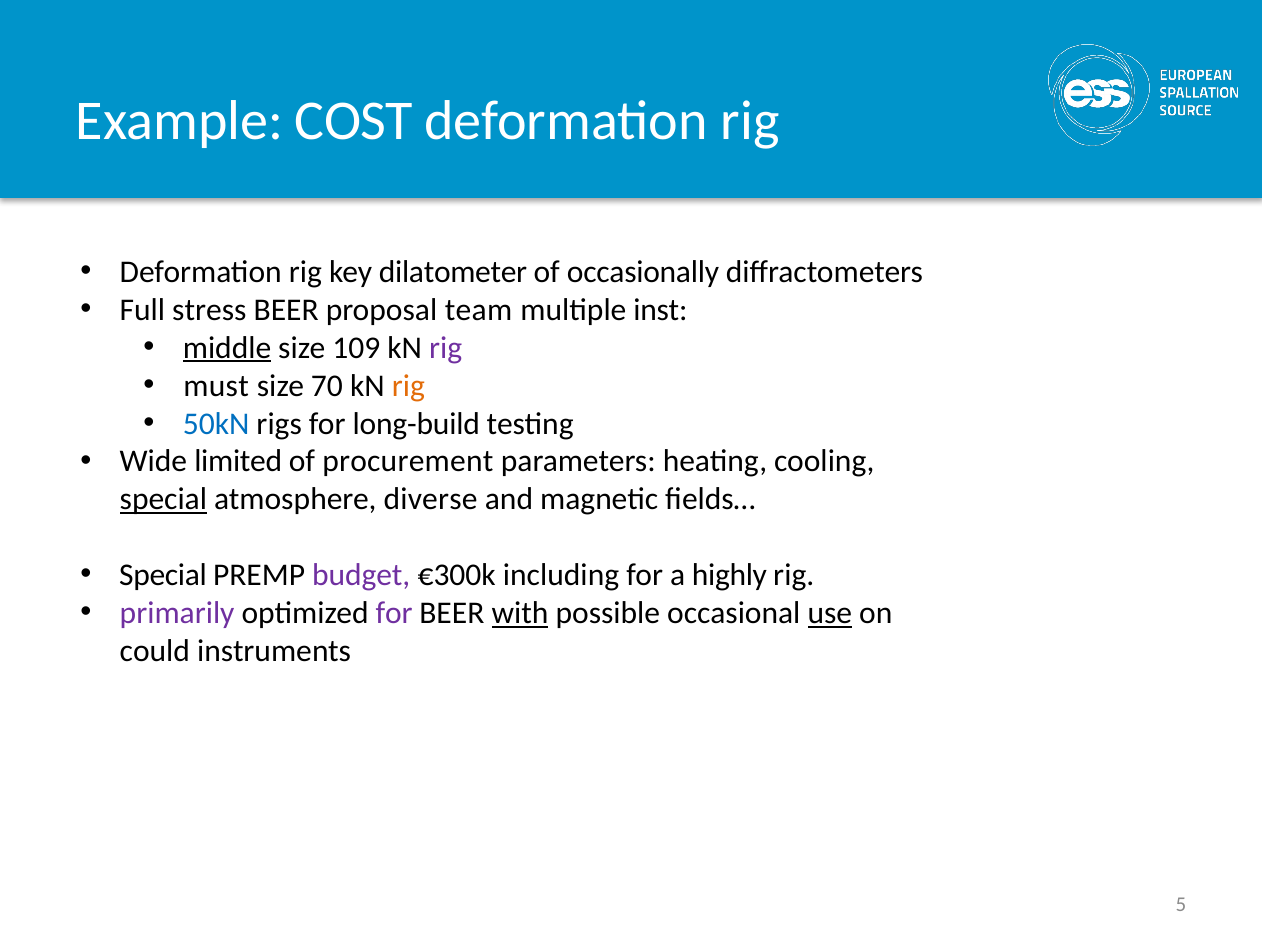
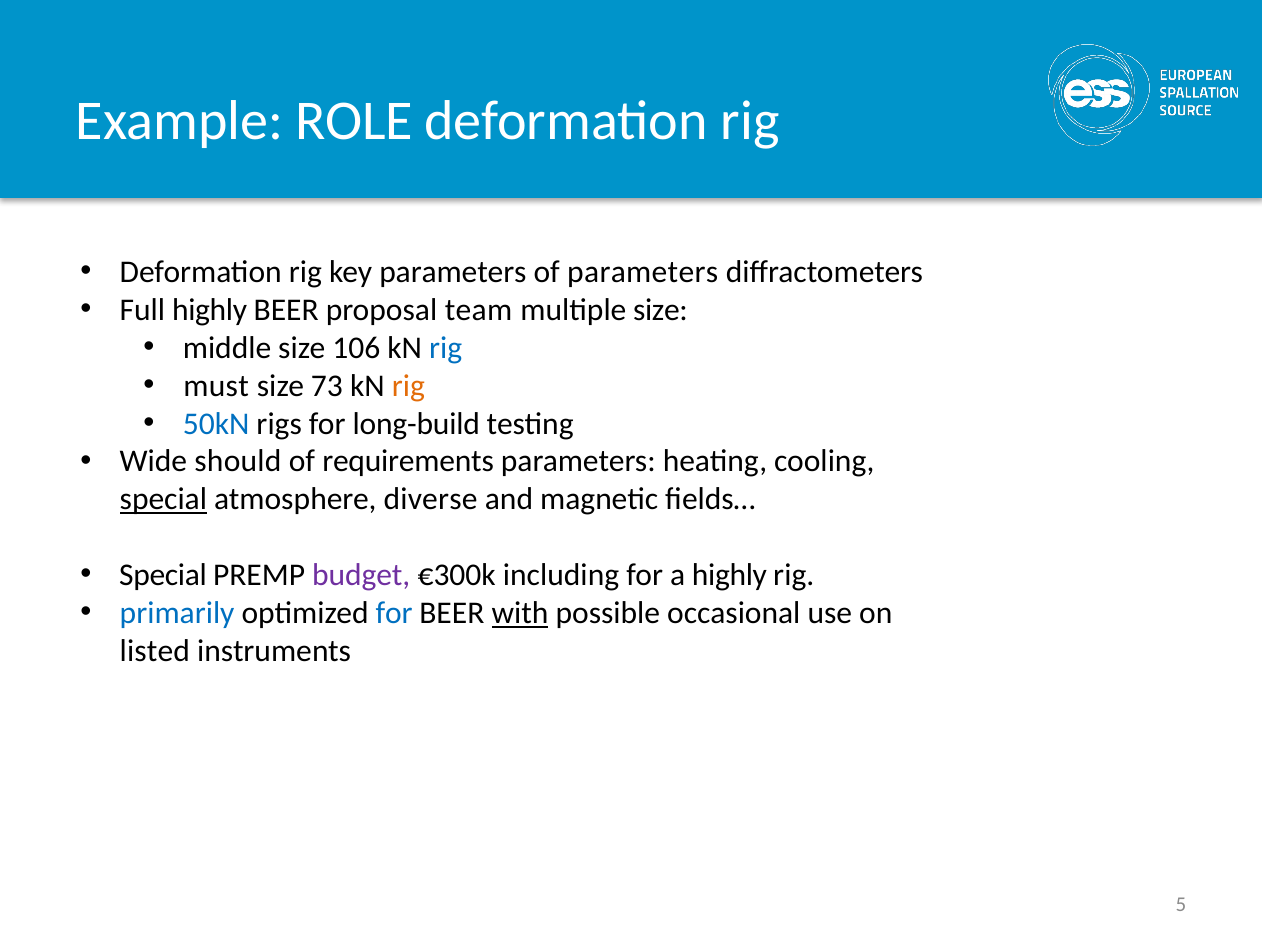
COST: COST -> ROLE (354, 121)
key dilatometer: dilatometer -> parameters (453, 272)
of occasionally: occasionally -> parameters (643, 272)
Full stress: stress -> highly (210, 310)
multiple inst: inst -> size (660, 310)
middle underline: present -> none (227, 348)
109: 109 -> 106 (356, 348)
rig colour: purple -> blue (446, 348)
70: 70 -> 73 (327, 386)
limited: limited -> should (238, 461)
procurement: procurement -> requirements (408, 461)
primarily colour: purple -> blue (177, 613)
for colour: purple -> blue (394, 613)
use underline: present -> none (830, 613)
could: could -> listed (155, 651)
